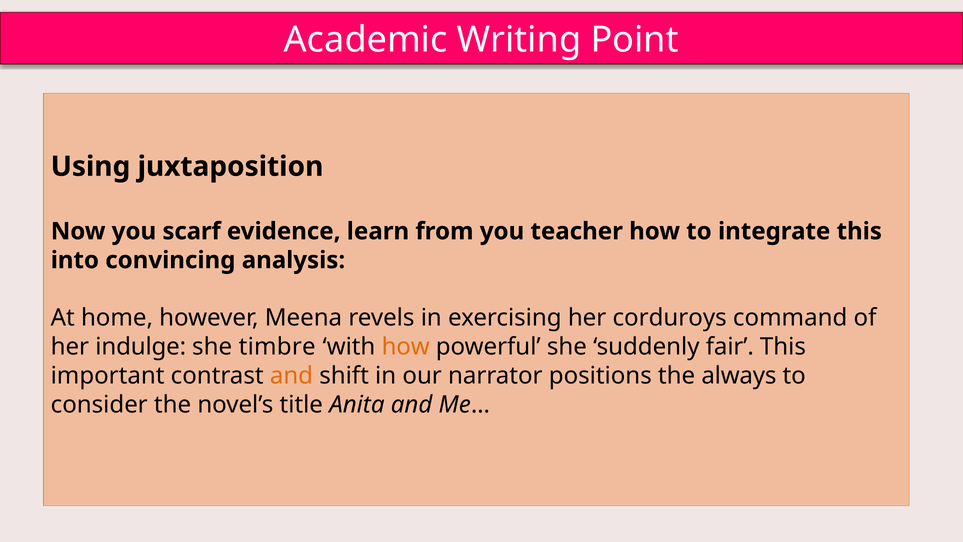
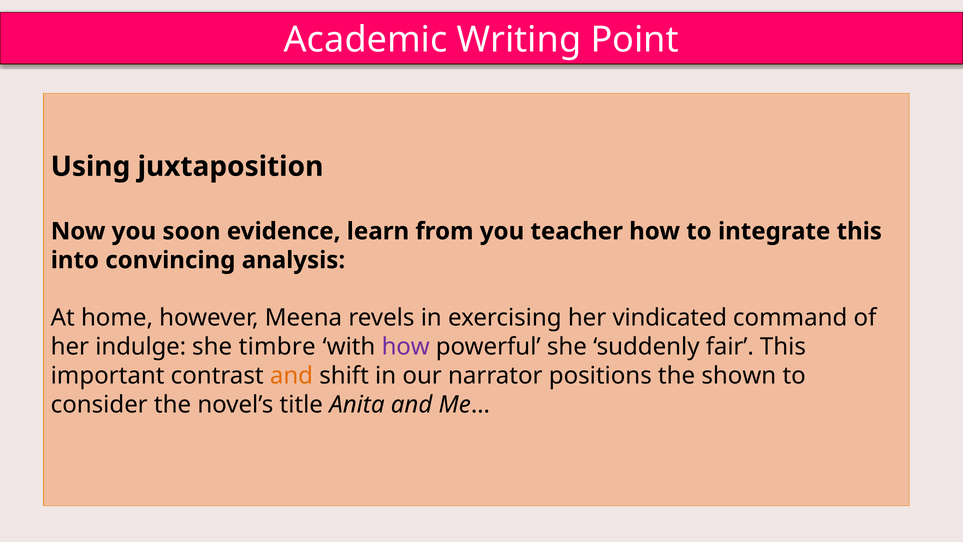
scarf: scarf -> soon (191, 231)
corduroys: corduroys -> vindicated (670, 318)
how colour: orange -> purple (406, 347)
always: always -> shown (739, 376)
